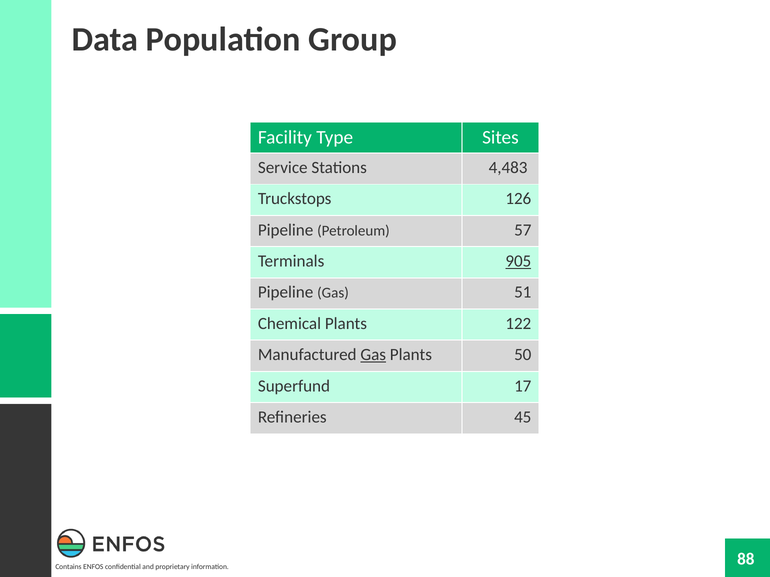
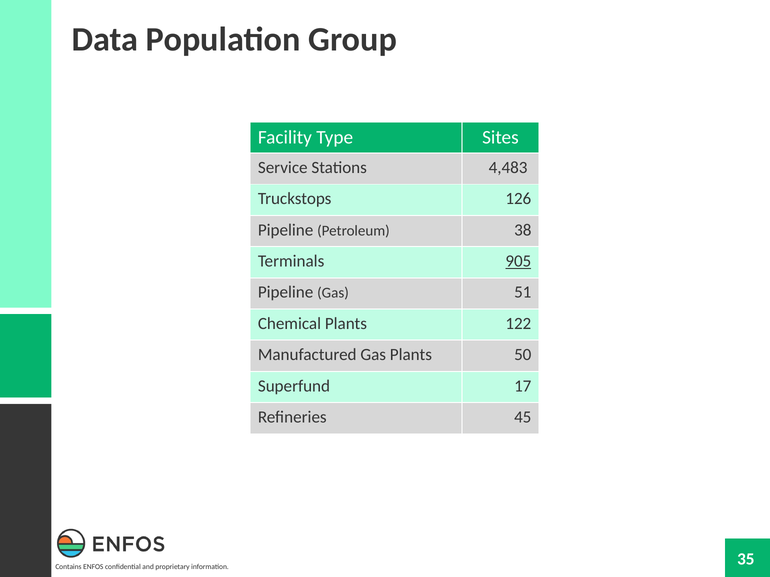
57: 57 -> 38 (523, 230)
Gas underline: present -> none (373, 355)
88: 88 -> 35 (746, 559)
